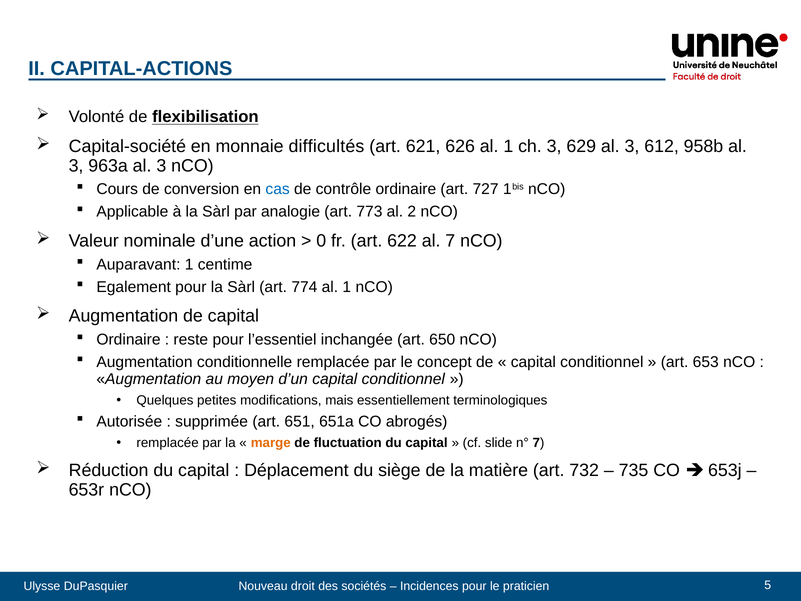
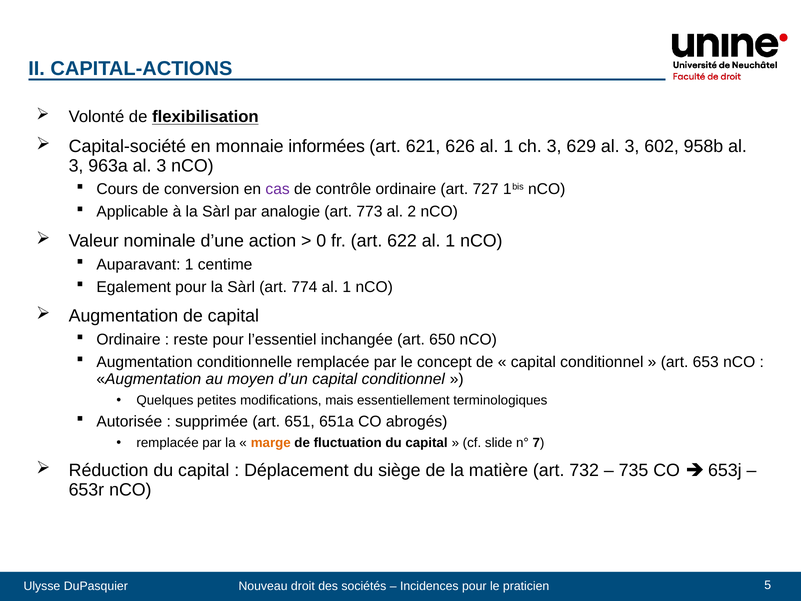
difficultés: difficultés -> informées (327, 147)
612: 612 -> 602 (662, 147)
cas colour: blue -> purple (278, 189)
622 al 7: 7 -> 1 (450, 241)
